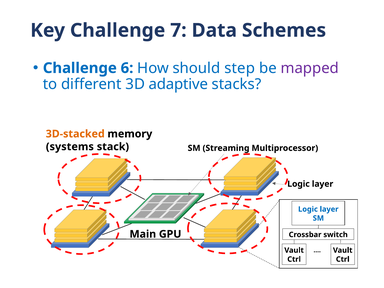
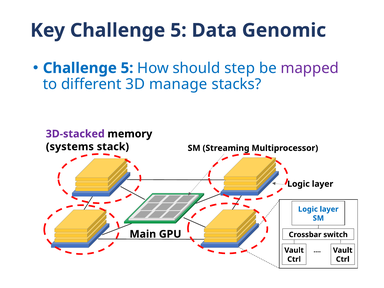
Key Challenge 7: 7 -> 5 (178, 30)
Schemes: Schemes -> Genomic (284, 30)
6: 6 -> 5 (127, 68)
adaptive: adaptive -> manage (178, 84)
3D-stacked colour: orange -> purple (75, 134)
